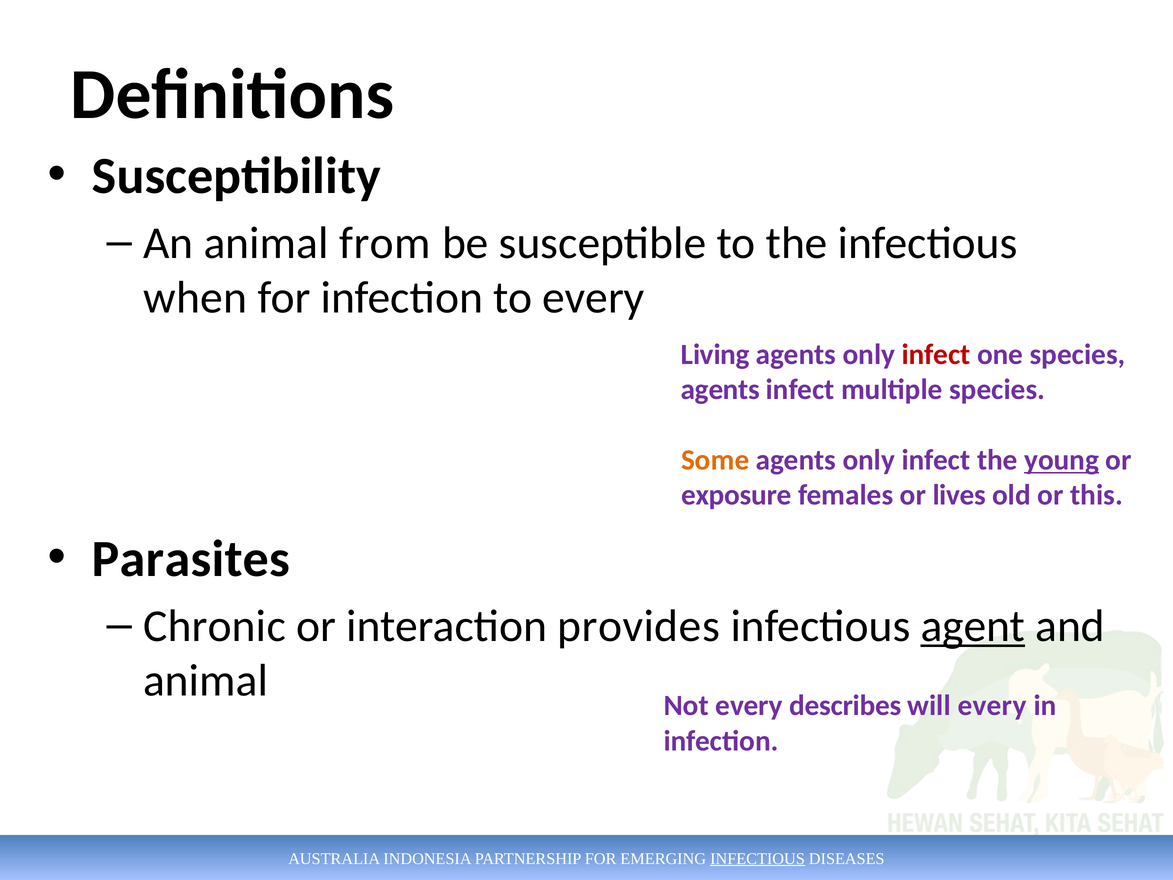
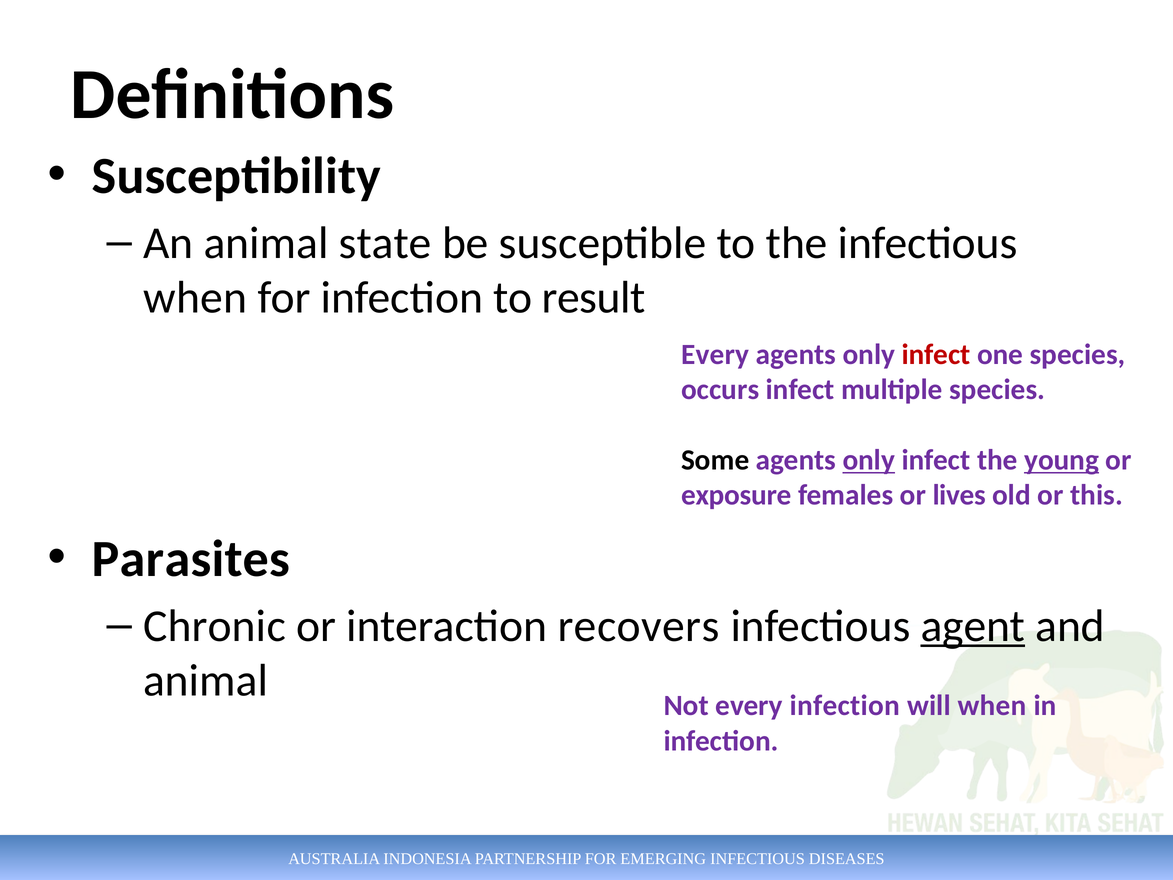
from: from -> state (385, 243)
to every: every -> result (594, 298)
Living: Living -> Every (715, 354)
agents: agents -> occurs (720, 390)
Some colour: orange -> black (715, 460)
only underline: none -> present (869, 460)
provides: provides -> recovers (639, 626)
every describes: describes -> infection (845, 705)
will every: every -> when (992, 705)
INFECTIOUS underline: present -> none (757, 858)
